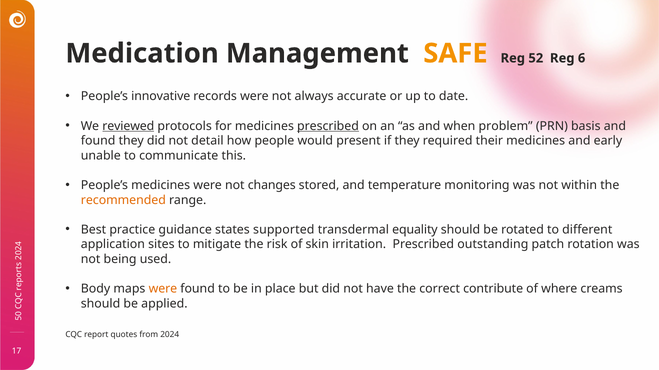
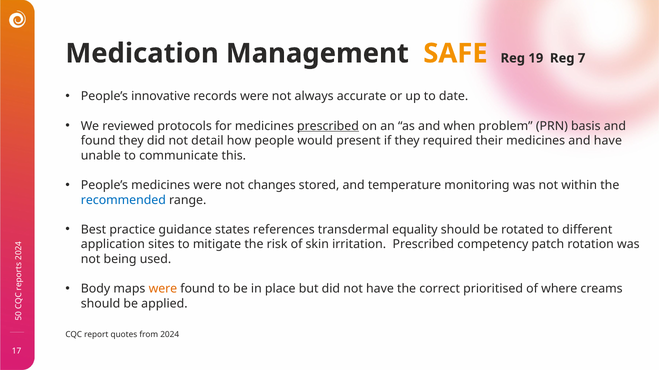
52: 52 -> 19 (536, 58)
6: 6 -> 7 (582, 58)
reviewed underline: present -> none (128, 126)
and early: early -> have (608, 141)
recommended colour: orange -> blue (123, 200)
supported: supported -> references (284, 230)
outstanding: outstanding -> competency (493, 245)
contribute: contribute -> prioritised (493, 289)
